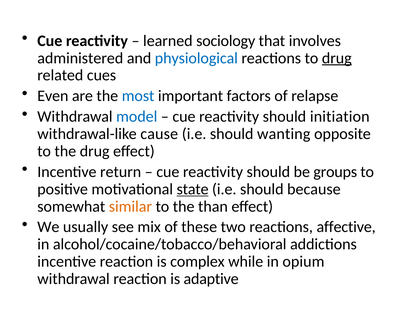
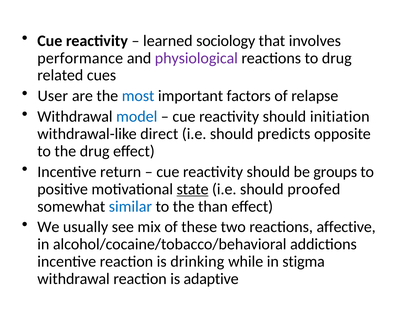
administered: administered -> performance (80, 58)
physiological colour: blue -> purple (196, 58)
drug underline: present -> none (337, 58)
Even: Even -> User (53, 96)
cause: cause -> direct (159, 134)
wanting: wanting -> predicts (284, 134)
because: because -> proofed (314, 189)
similar colour: orange -> blue (130, 206)
complex: complex -> drinking (197, 261)
opium: opium -> stigma (304, 261)
